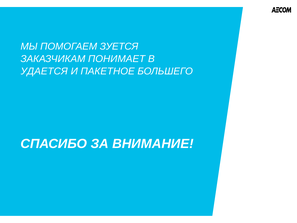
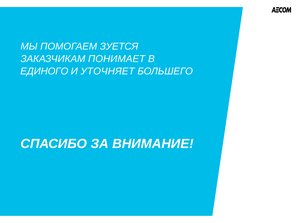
УДАЕТСЯ: УДАЕТСЯ -> ЕДИНОГО (44, 71)
ПАКЕТНОЕ: ПАКЕТНОЕ -> УТОЧНЯЕТ (108, 71)
